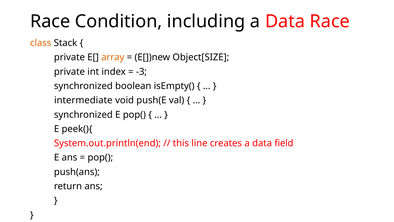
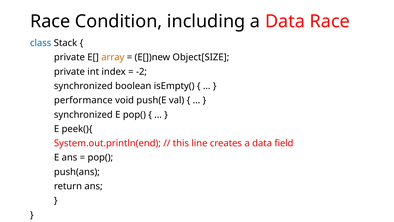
class colour: orange -> blue (41, 43)
-3: -3 -> -2 (141, 72)
intermediate: intermediate -> performance (83, 100)
